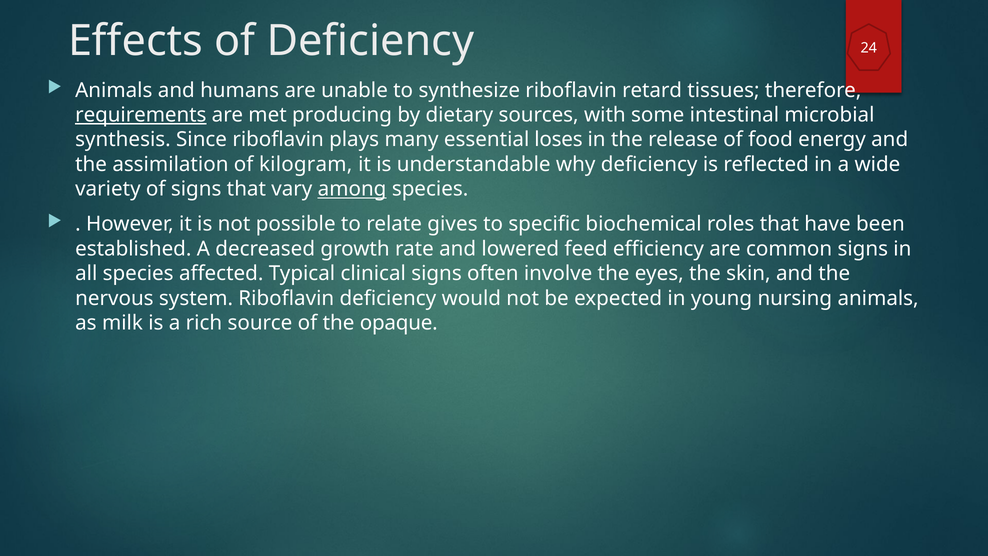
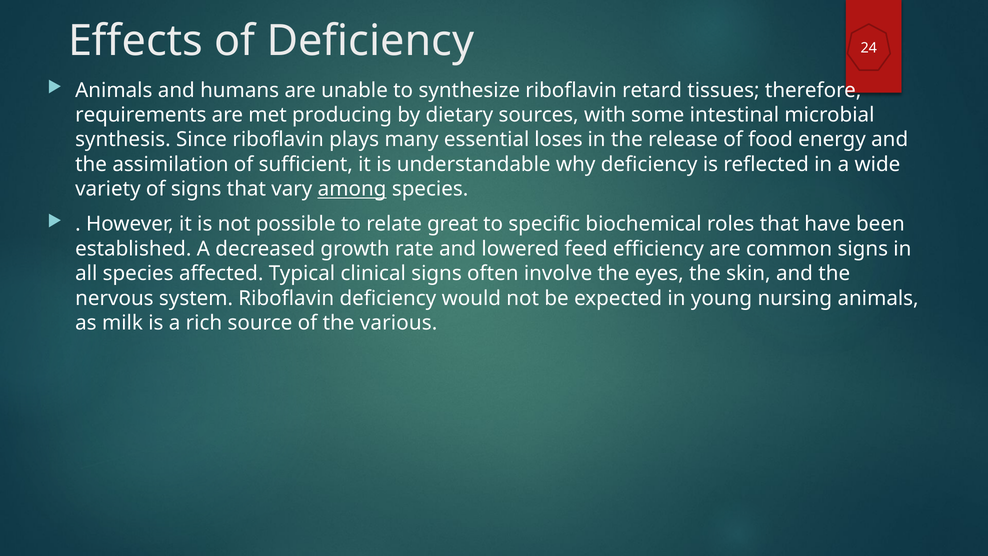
requirements underline: present -> none (141, 115)
kilogram: kilogram -> sufficient (306, 164)
gives: gives -> great (453, 224)
opaque: opaque -> various (399, 323)
